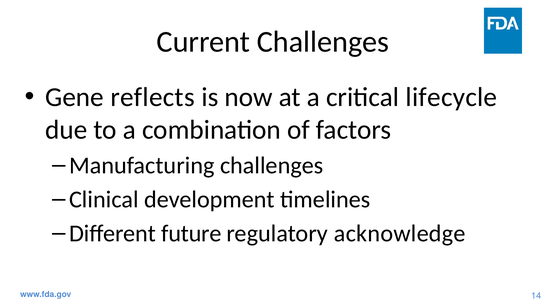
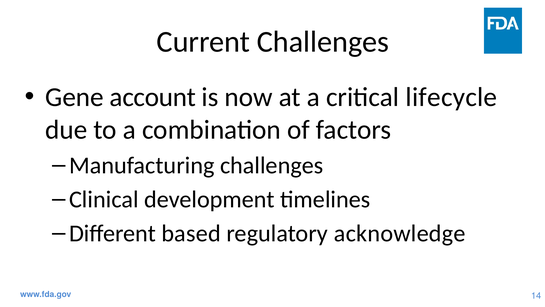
reflects: reflects -> account (153, 97)
future: future -> based (191, 233)
